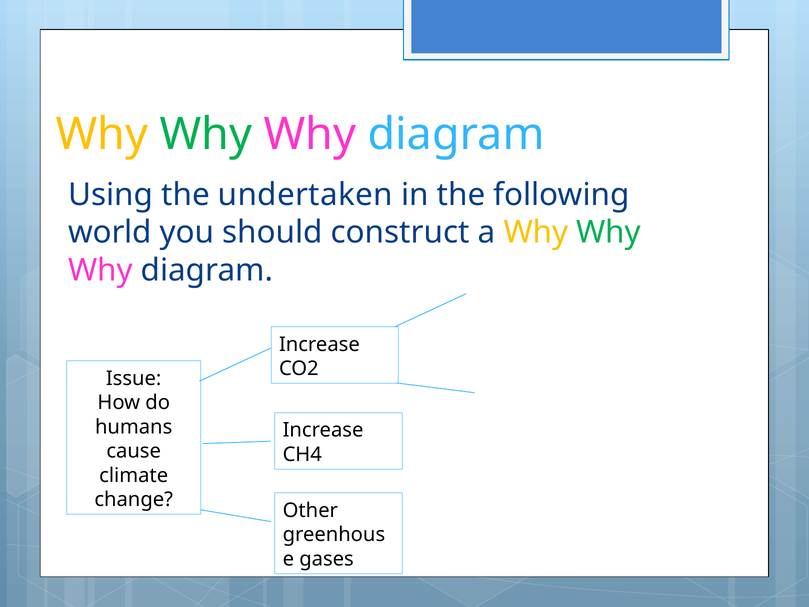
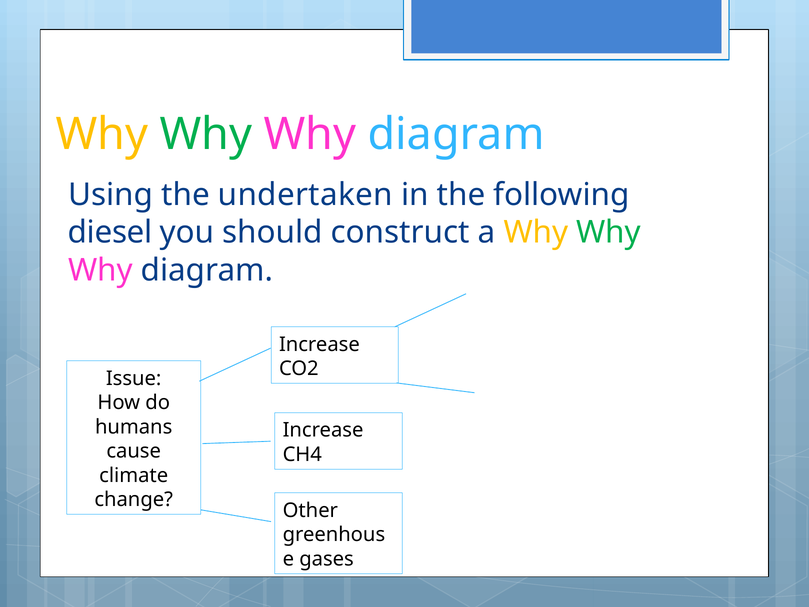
world: world -> diesel (110, 232)
